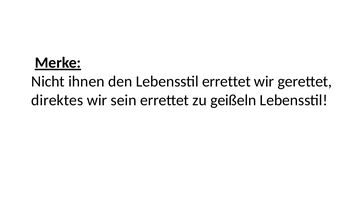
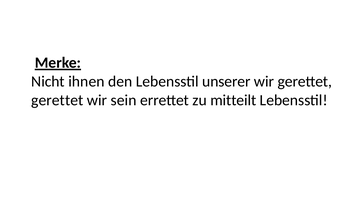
Lebensstil errettet: errettet -> unserer (226, 81)
direktes: direktes -> gerettet (57, 100)
geißeln: geißeln -> mitteilt (233, 100)
